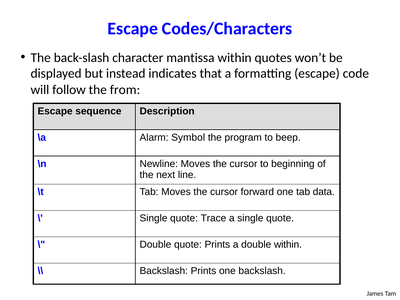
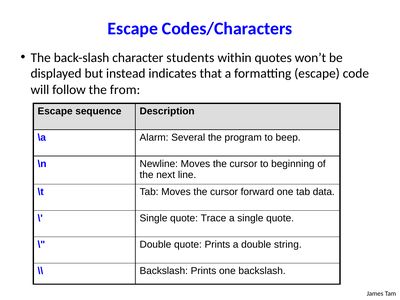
mantissa: mantissa -> students (190, 58)
Symbol: Symbol -> Several (188, 137)
double within: within -> string (288, 245)
